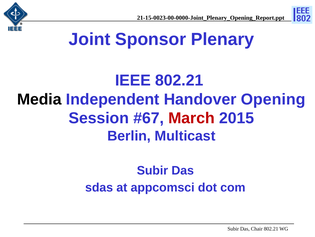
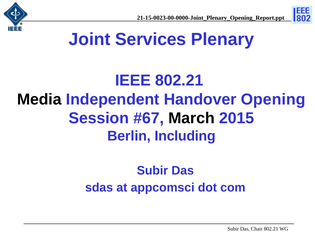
Sponsor: Sponsor -> Services (151, 39)
March colour: red -> black (191, 118)
Multicast: Multicast -> Including (185, 136)
